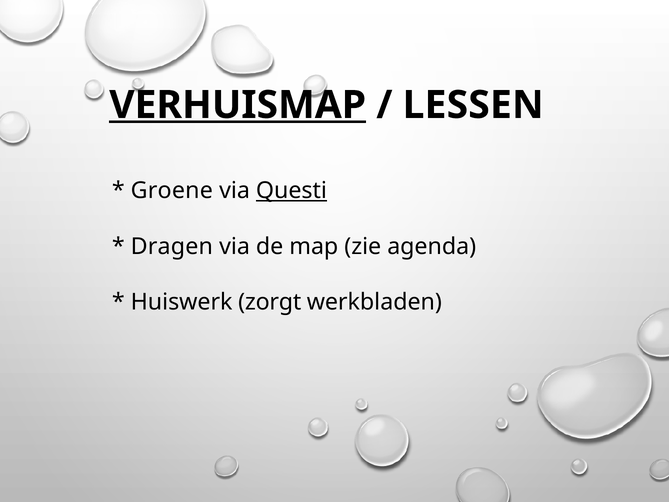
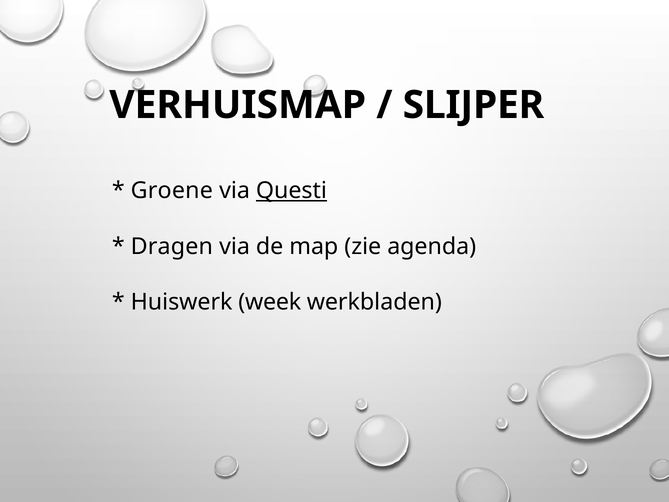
VERHUISMAP underline: present -> none (238, 105)
LESSEN: LESSEN -> SLIJPER (473, 105)
zorgt: zorgt -> week (270, 302)
